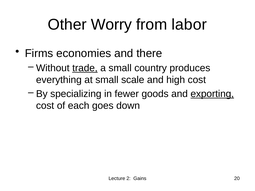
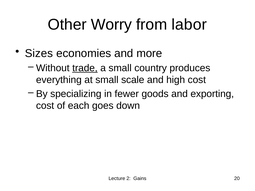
Firms: Firms -> Sizes (39, 54)
there: there -> more (149, 54)
exporting underline: present -> none (212, 94)
